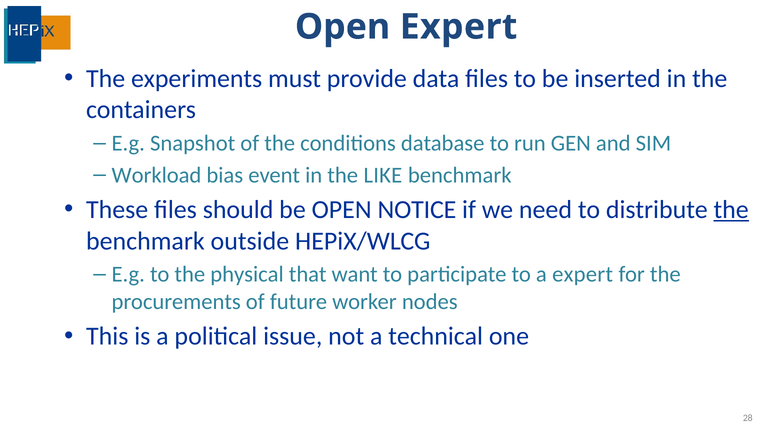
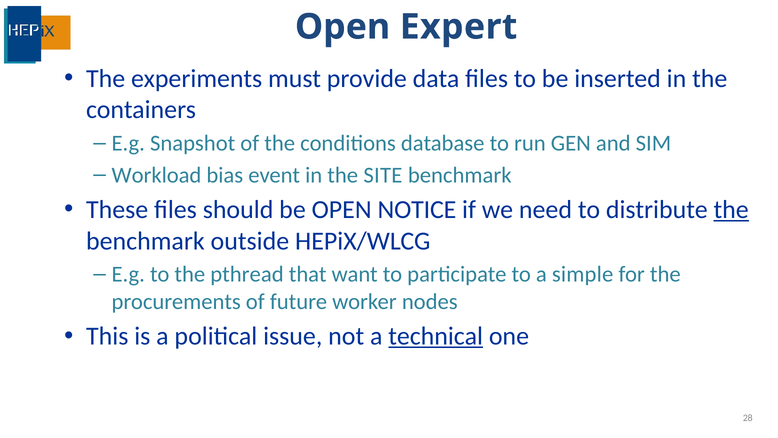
LIKE: LIKE -> SITE (383, 175)
physical: physical -> pthread (247, 274)
a expert: expert -> simple (583, 274)
technical underline: none -> present (436, 336)
